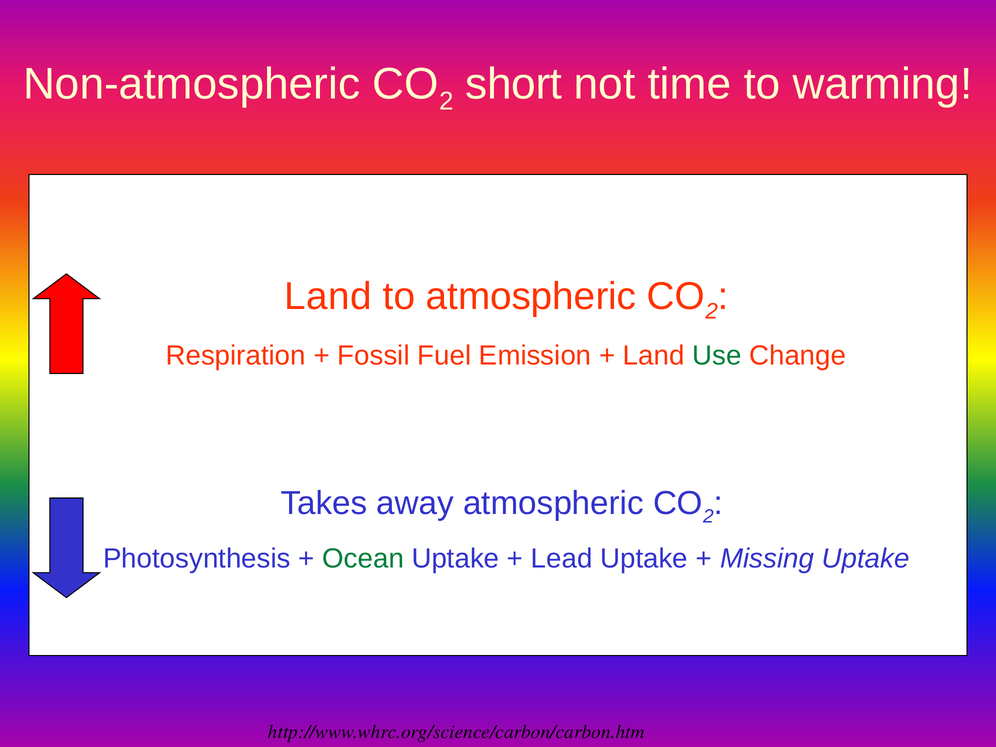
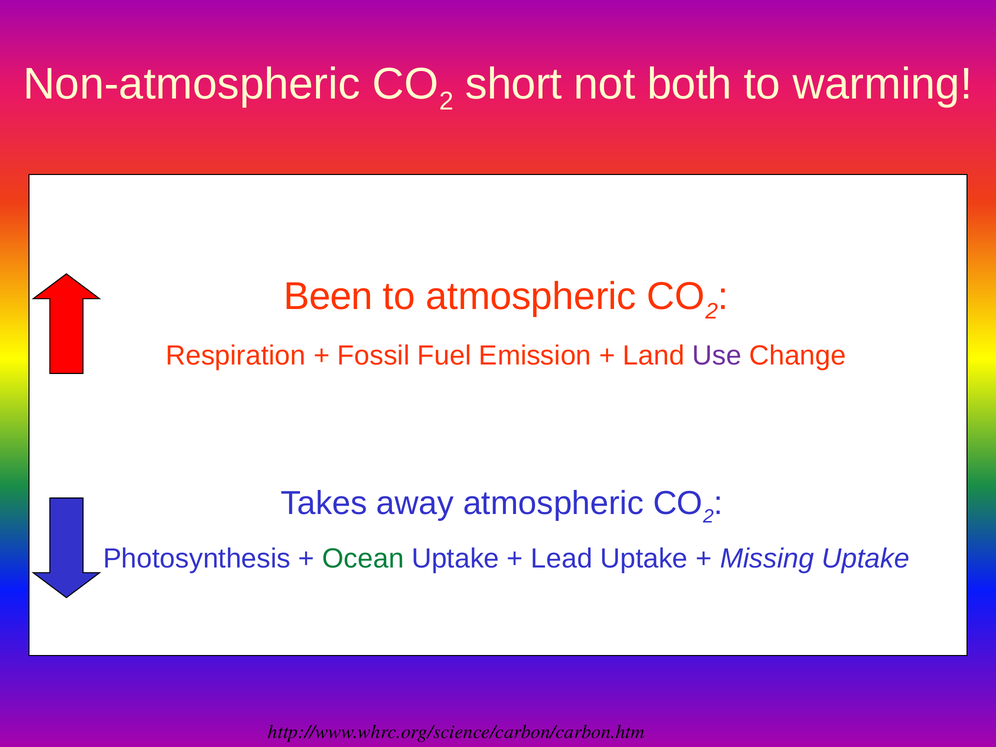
time: time -> both (690, 84)
Land: Land -> Been (328, 296)
Use colour: green -> purple (717, 356)
